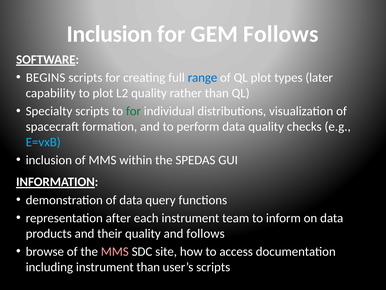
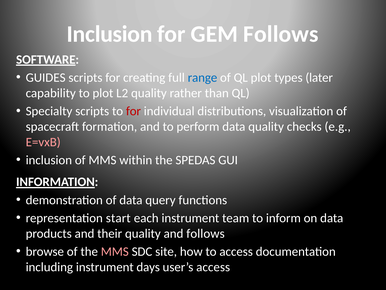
BEGINS: BEGINS -> GUIDES (46, 78)
for colour: green -> red (133, 111)
E=vxB colour: light blue -> pink (43, 142)
after: after -> start (118, 218)
instrument than: than -> days (148, 267)
user’s scripts: scripts -> access (213, 267)
